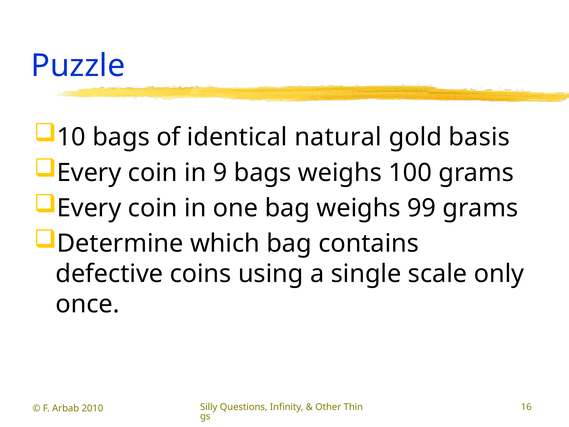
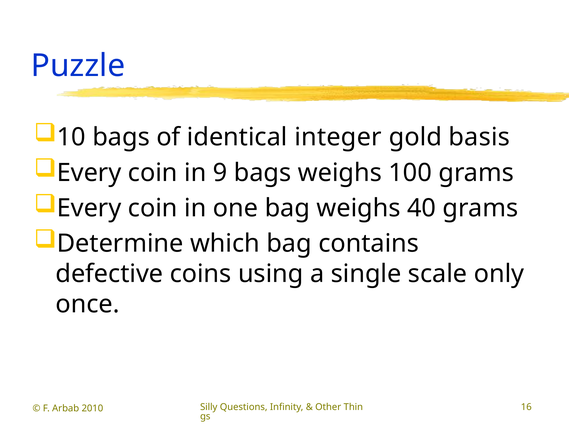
natural: natural -> integer (338, 137)
99: 99 -> 40 (422, 208)
